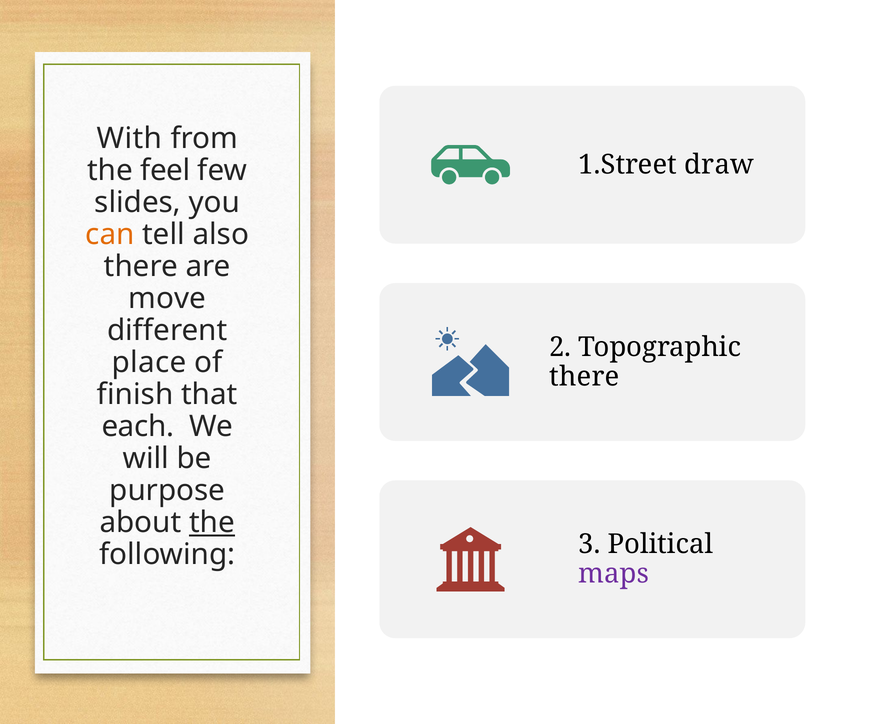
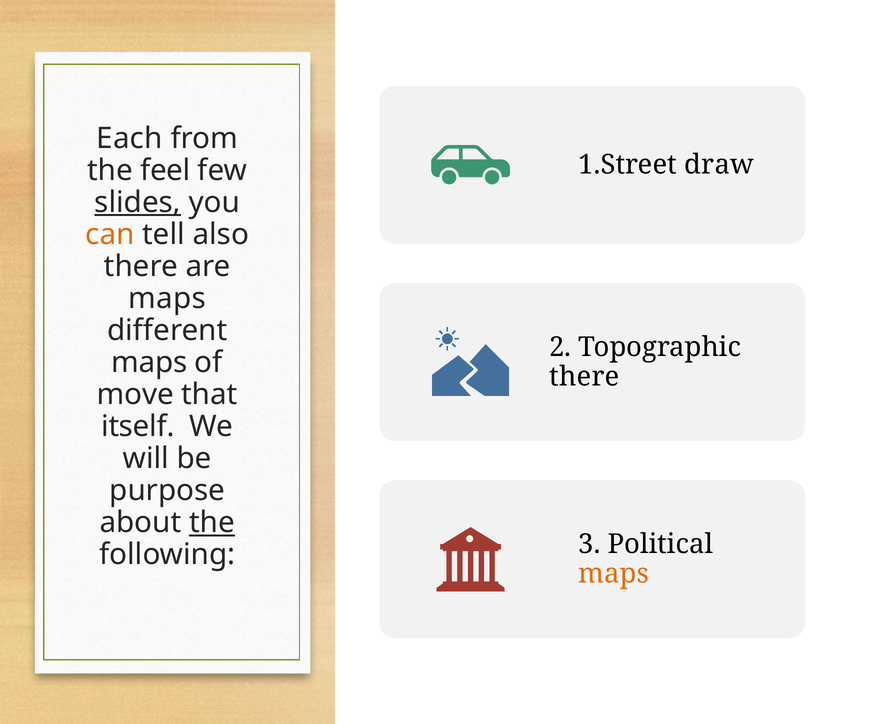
With: With -> Each (130, 138)
slides underline: none -> present (138, 202)
move: move -> maps (167, 299)
place: place -> maps (149, 363)
finish: finish -> move (135, 395)
each: each -> itself (138, 427)
maps colour: purple -> orange (614, 574)
